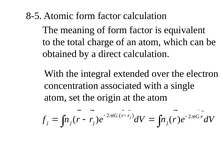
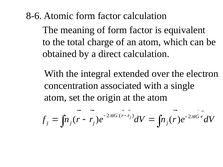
8-5: 8-5 -> 8-6 (34, 16)
